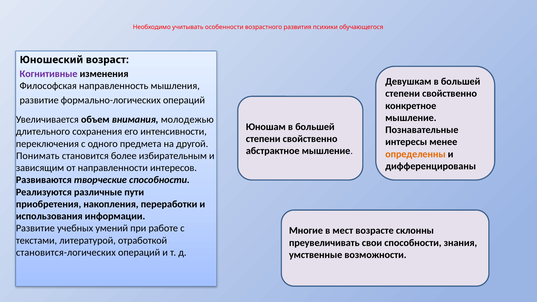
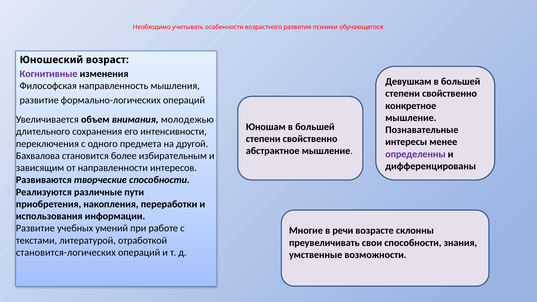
определенны colour: orange -> purple (415, 154)
Понимать: Понимать -> Бахвалова (38, 156)
мест: мест -> речи (343, 231)
